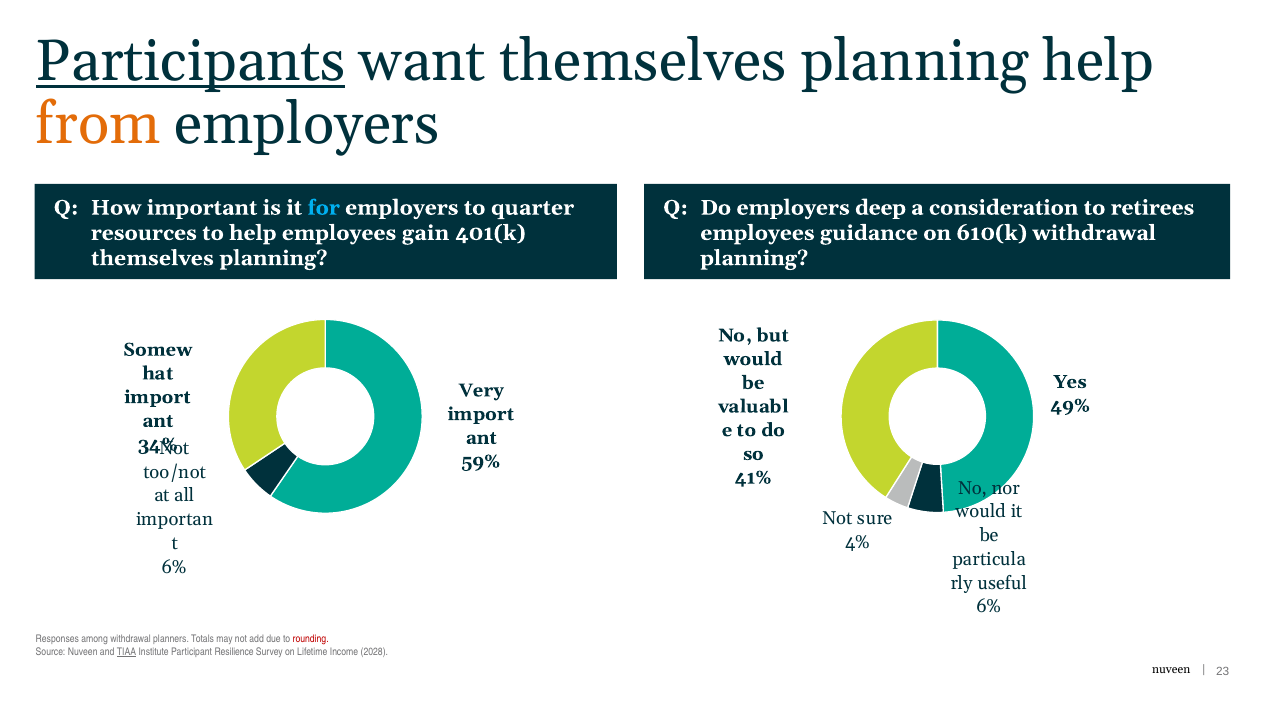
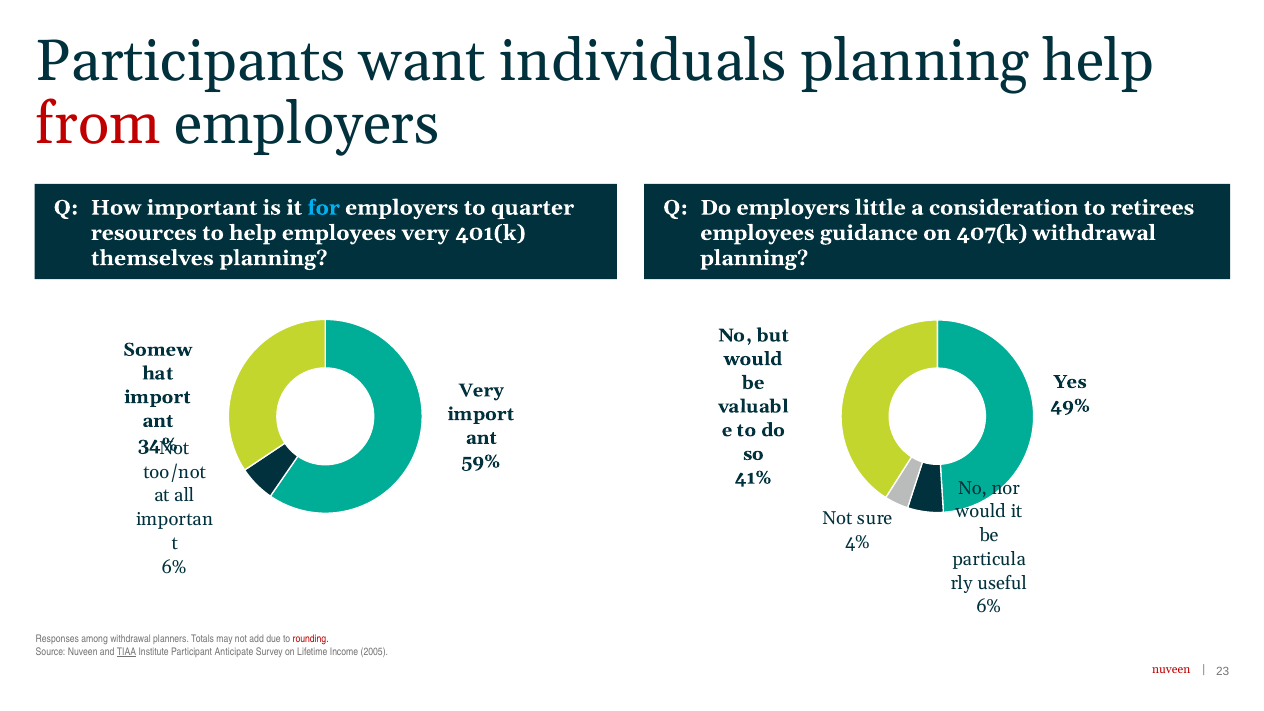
Participants underline: present -> none (191, 62)
want themselves: themselves -> individuals (643, 62)
from colour: orange -> red (98, 124)
deep: deep -> little (880, 208)
employees gain: gain -> very (425, 233)
610(k: 610(k -> 407(k (992, 233)
Resilience: Resilience -> Anticipate (234, 652)
2028: 2028 -> 2005 (374, 652)
nuveen colour: black -> red (1171, 669)
